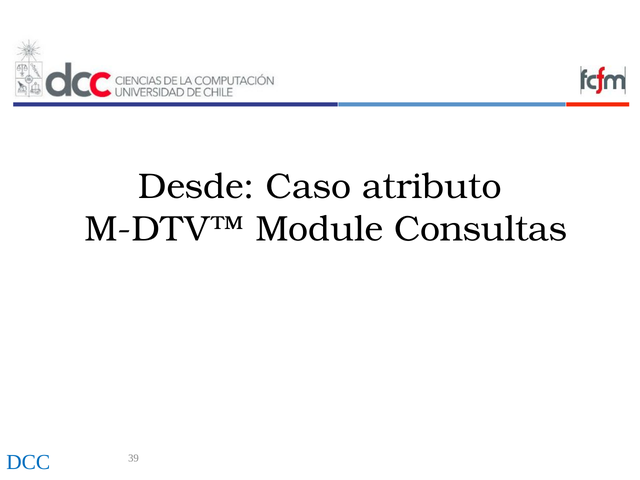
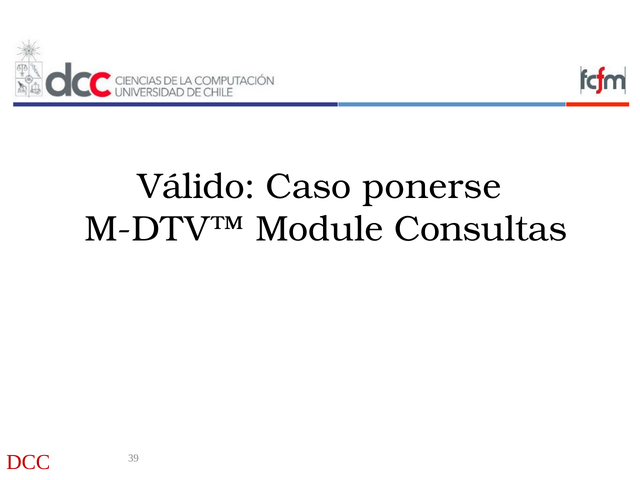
Desde: Desde -> Válido (197, 187)
atributo: atributo -> ponerse (432, 187)
DCC colour: blue -> red (28, 462)
